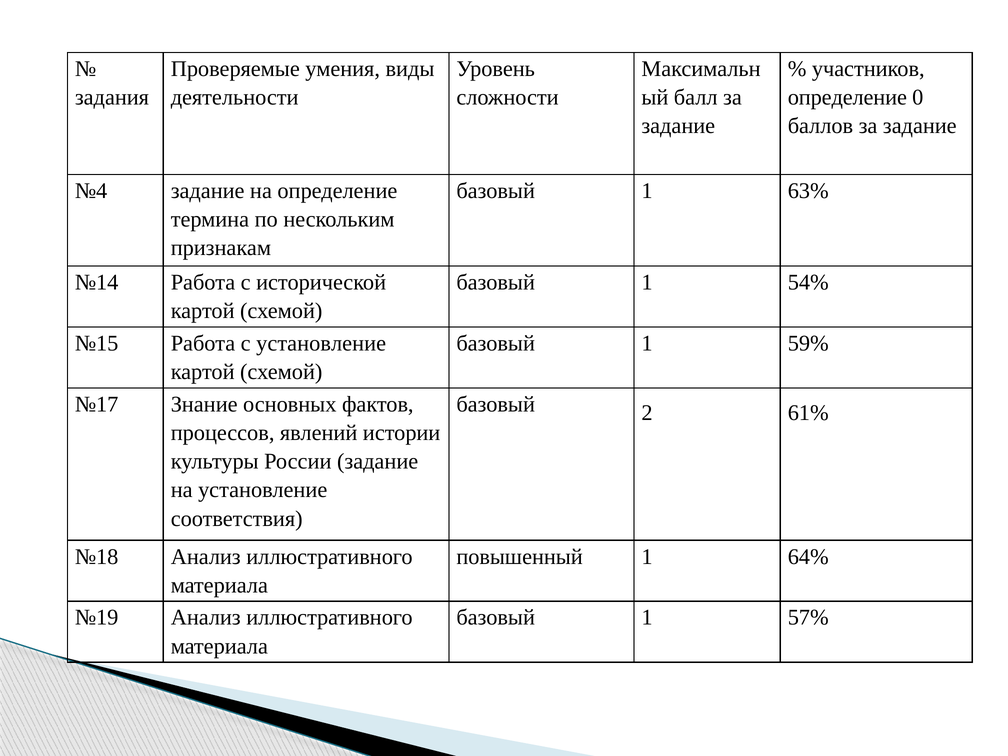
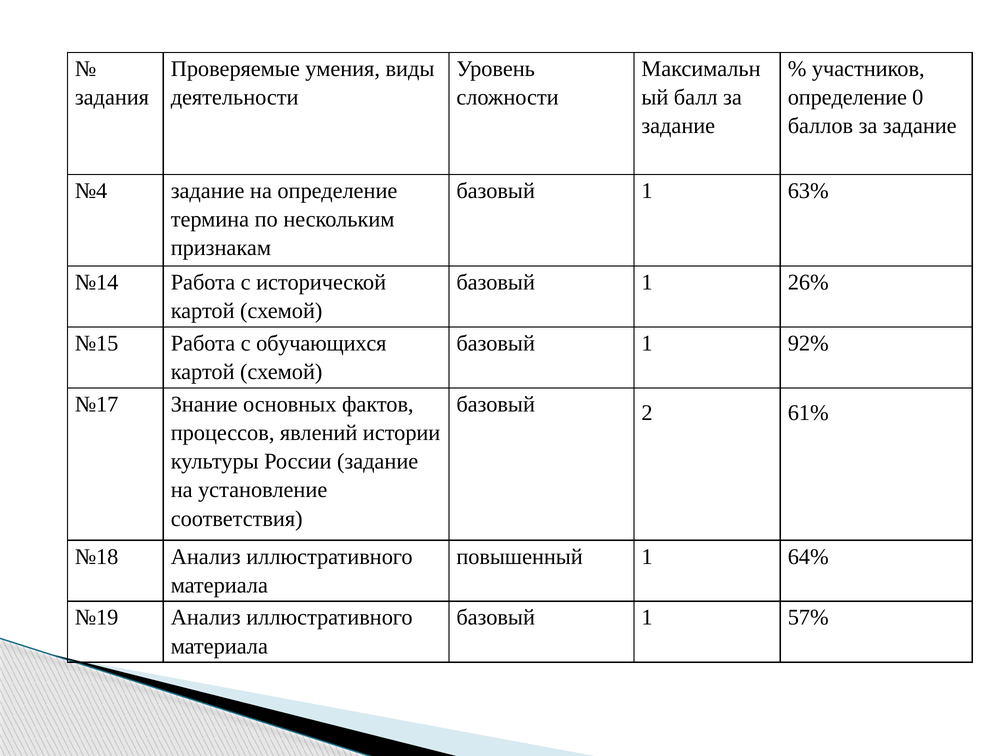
54%: 54% -> 26% (808, 282)
с установление: установление -> обучающихся (321, 343)
59%: 59% -> 92% (808, 343)
